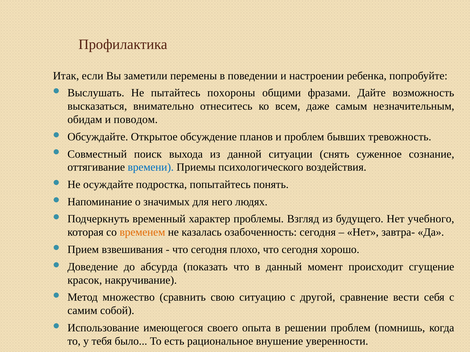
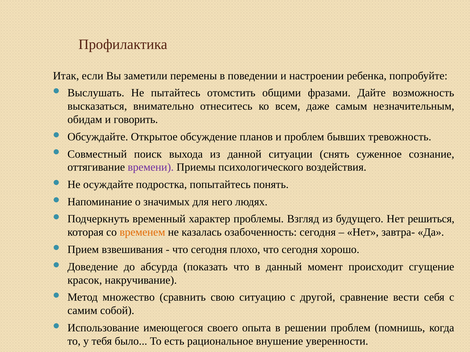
похороны: похороны -> отомстить (231, 93)
поводом: поводом -> говорить (136, 120)
времени colour: blue -> purple (151, 168)
учебного: учебного -> решиться (431, 219)
